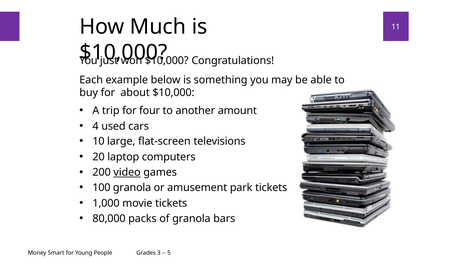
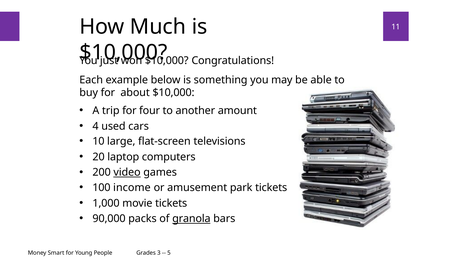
100 granola: granola -> income (132, 187)
80,000: 80,000 -> 90,000 (109, 218)
granola underline: none -> present (191, 218)
